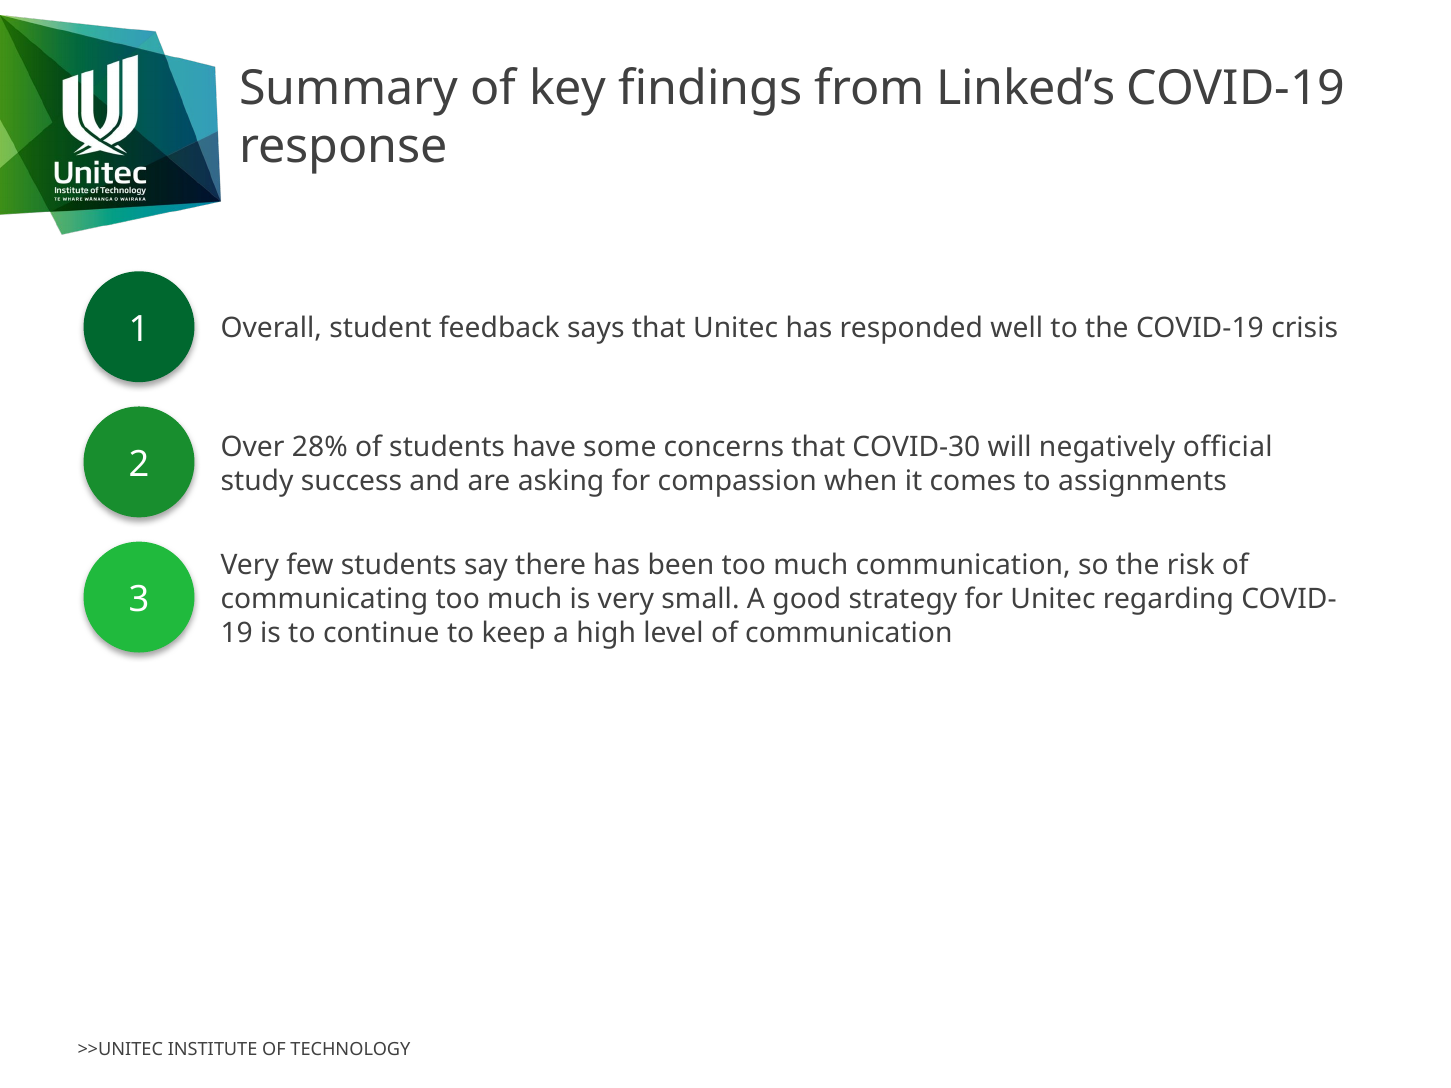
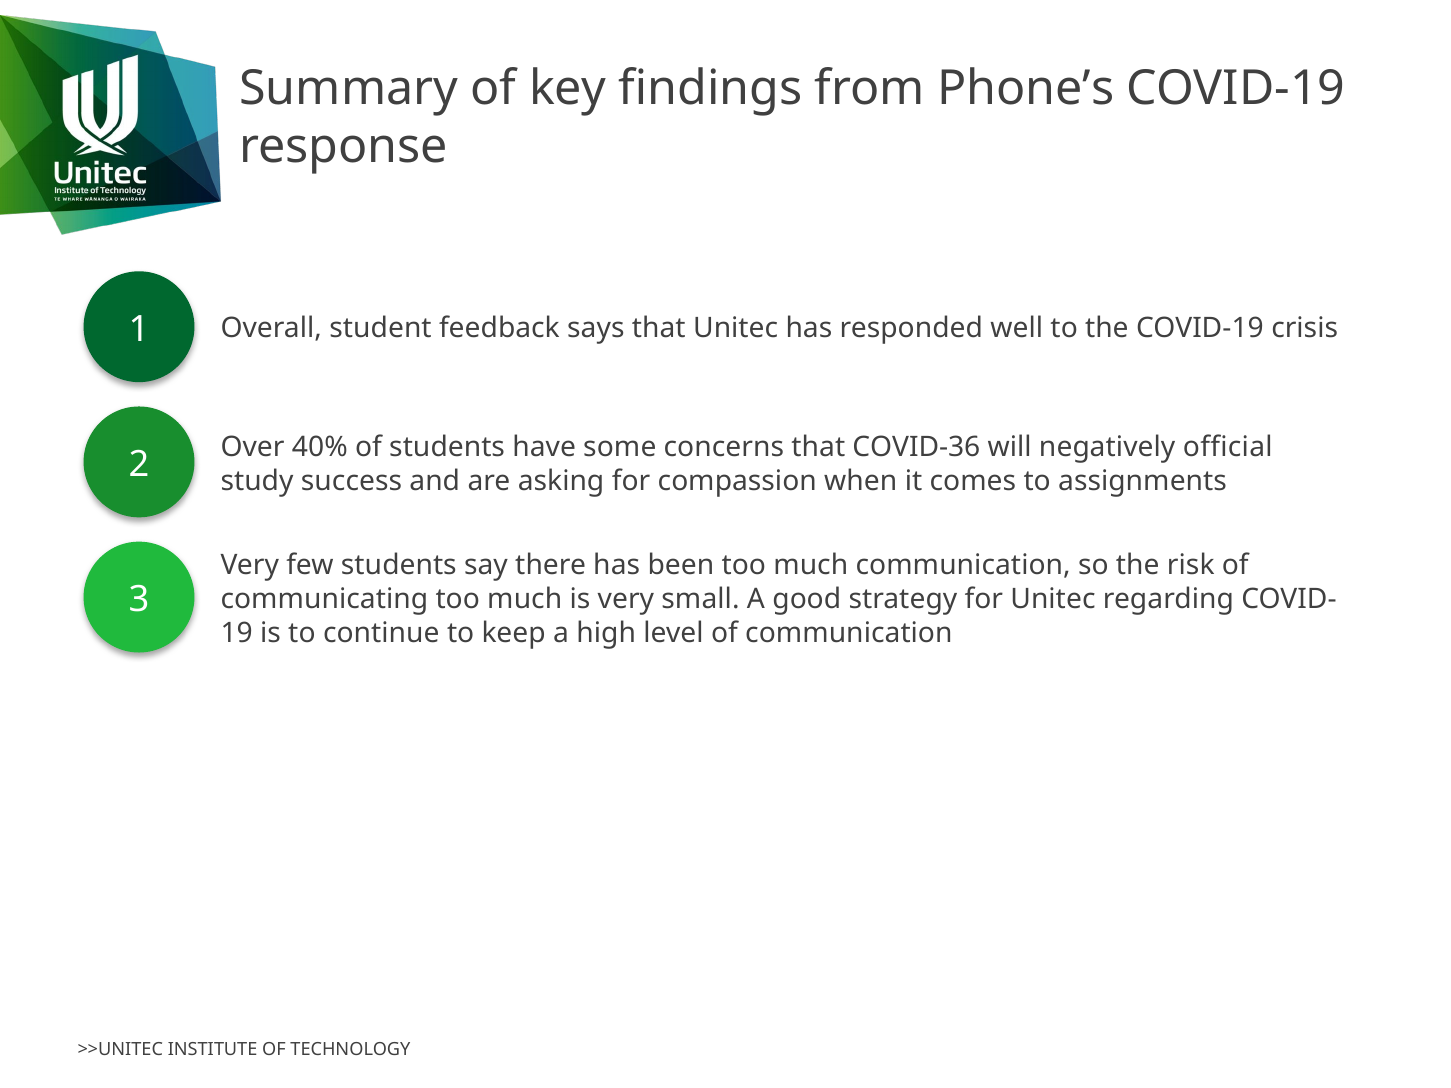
Linked’s: Linked’s -> Phone’s (1026, 88)
28%: 28% -> 40% (320, 447)
COVID-30: COVID-30 -> COVID-36 (916, 447)
